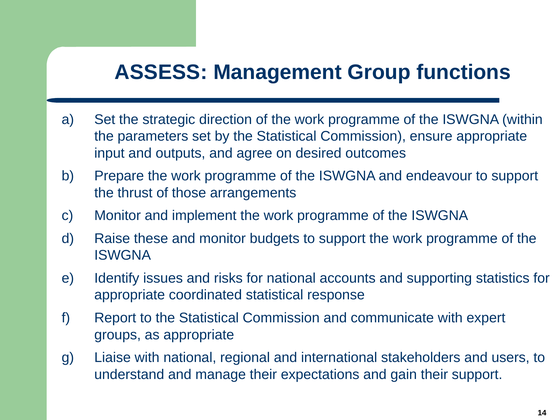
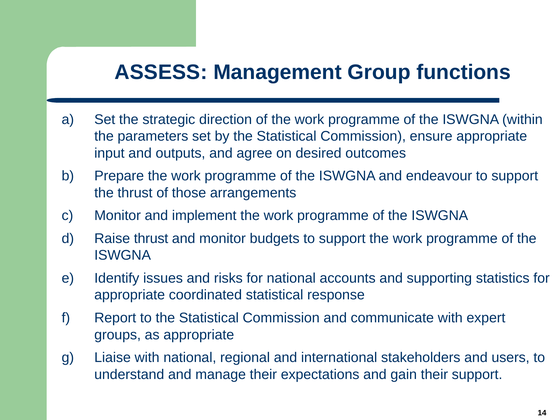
Raise these: these -> thrust (151, 239)
